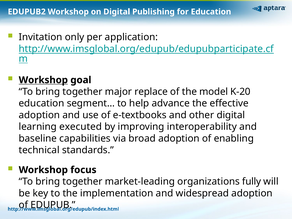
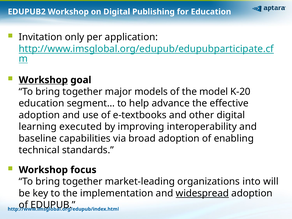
replace: replace -> models (151, 92)
fully: fully -> into (252, 182)
widespread underline: none -> present (202, 193)
